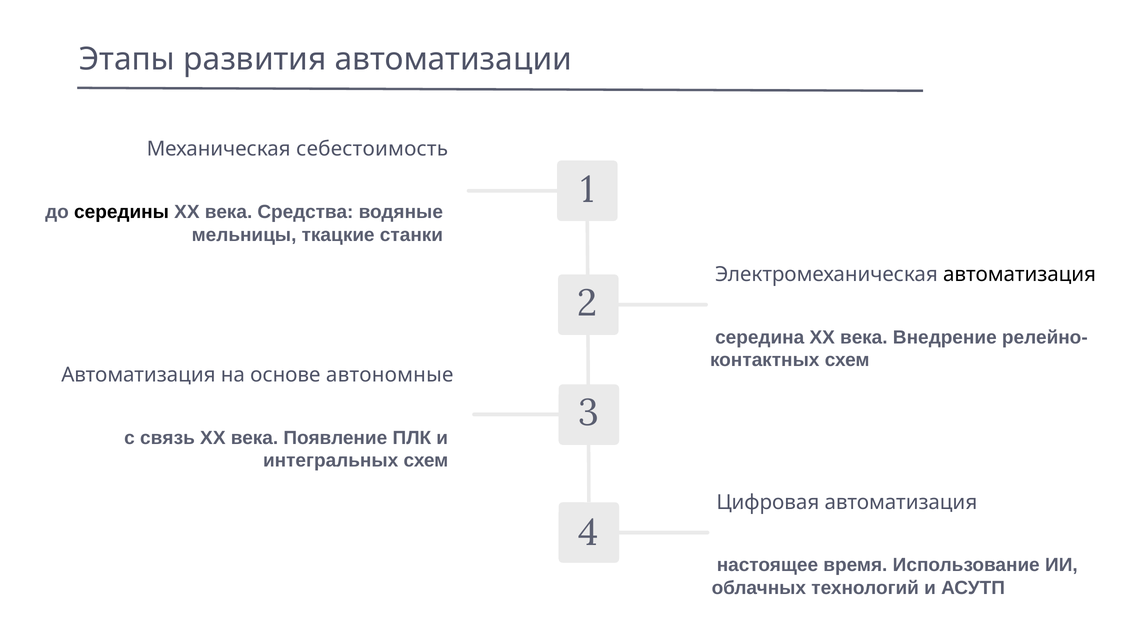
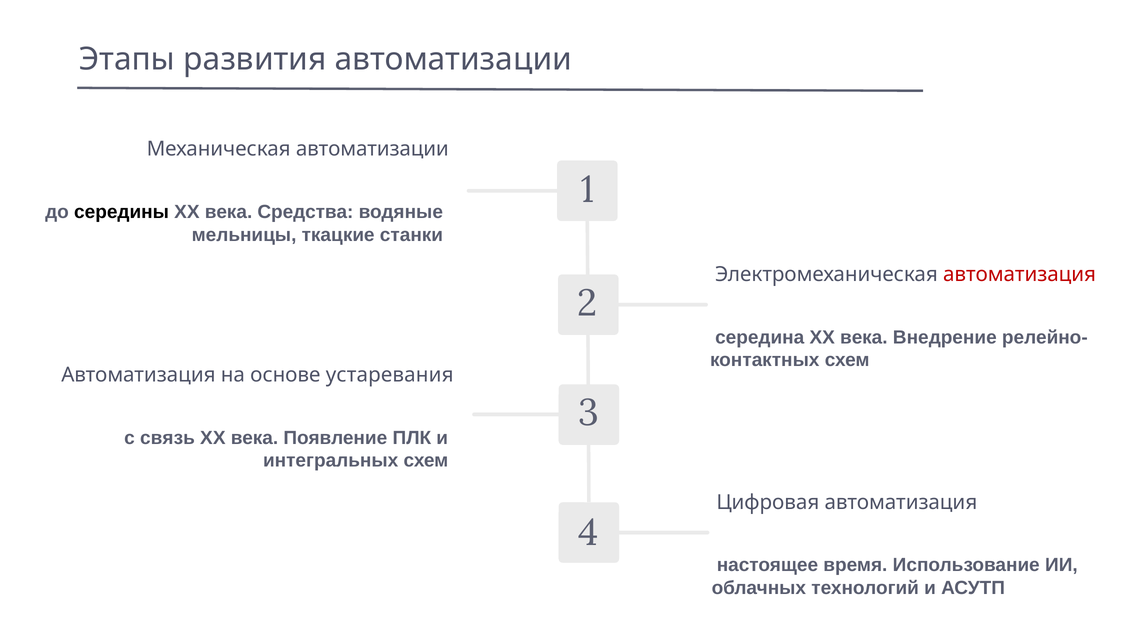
Механическая себестоимость: себестоимость -> автоматизации (372, 149)
автоматизация colour: black -> red (1019, 274)
автономные: автономные -> устаревания (390, 375)
